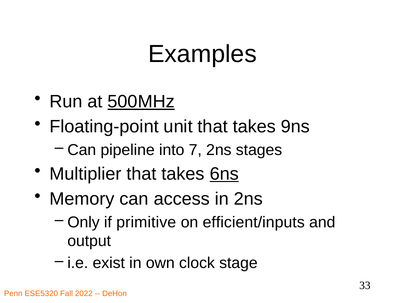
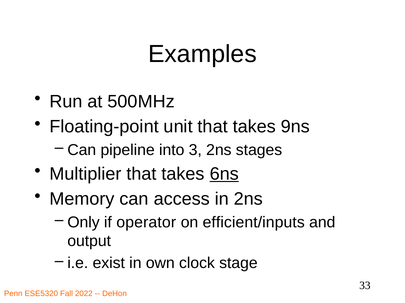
500MHz underline: present -> none (141, 102)
7: 7 -> 3 (195, 150)
primitive: primitive -> operator (146, 223)
